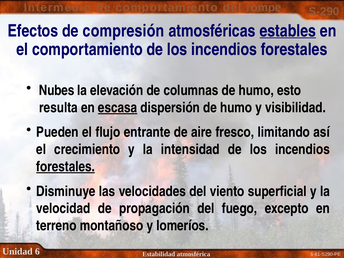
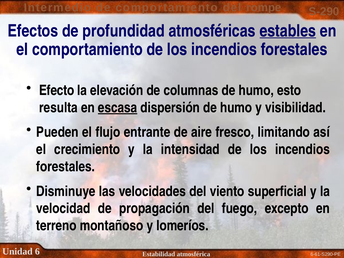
compresión: compresión -> profundidad (124, 31)
Nubes: Nubes -> Efecto (57, 90)
forestales underline: present -> none (66, 167)
